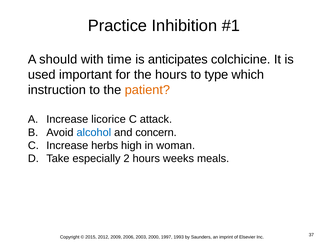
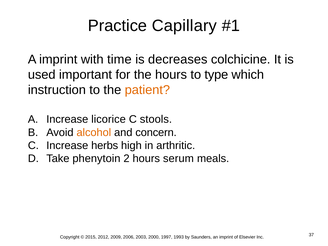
Inhibition: Inhibition -> Capillary (184, 26)
A should: should -> imprint (58, 59)
anticipates: anticipates -> decreases (178, 59)
attack: attack -> stools (156, 119)
alcohol colour: blue -> orange (94, 132)
woman: woman -> arthritic (176, 146)
especially: especially -> phenytoin (96, 159)
weeks: weeks -> serum (178, 159)
